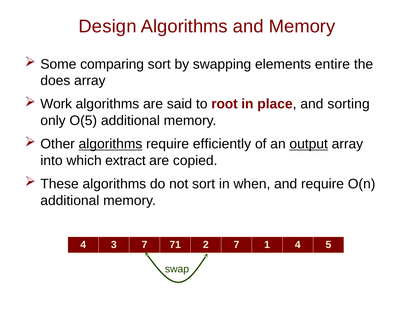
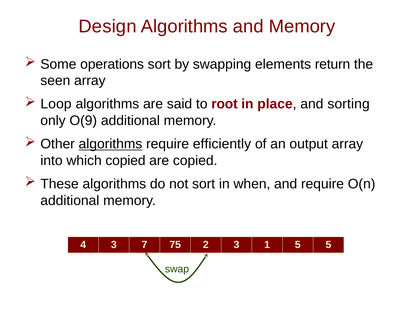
comparing: comparing -> operations (112, 64)
entire: entire -> return (333, 64)
does: does -> seen (55, 81)
Work: Work -> Loop (56, 104)
O(5: O(5 -> O(9 (83, 121)
output underline: present -> none (309, 144)
which extract: extract -> copied (125, 161)
71: 71 -> 75 (175, 245)
2 7: 7 -> 3 (236, 245)
1 4: 4 -> 5 (298, 245)
